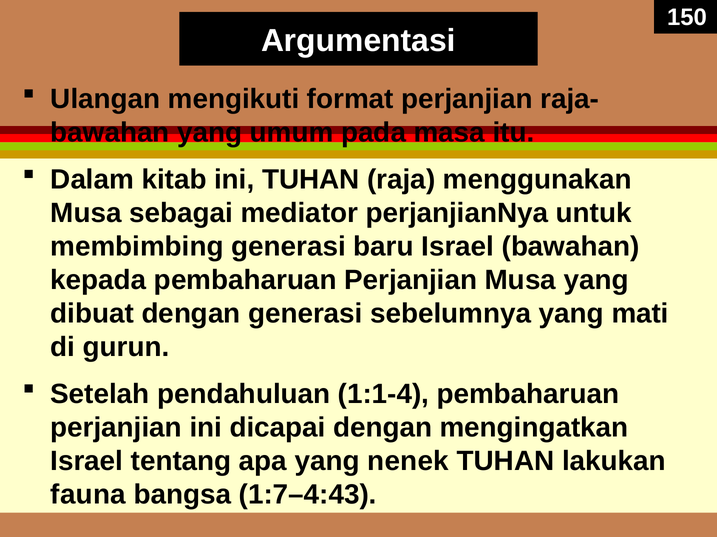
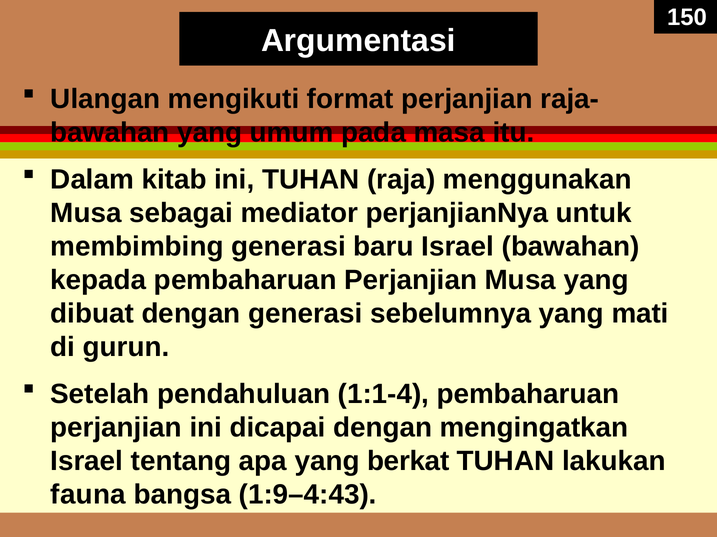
nenek: nenek -> berkat (408, 462)
1:7–4:43: 1:7–4:43 -> 1:9–4:43 (308, 495)
